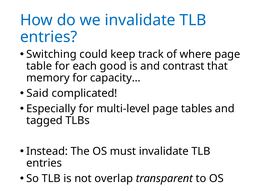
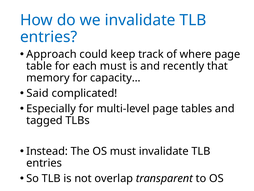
Switching: Switching -> Approach (51, 54)
each good: good -> must (113, 66)
contrast: contrast -> recently (184, 66)
